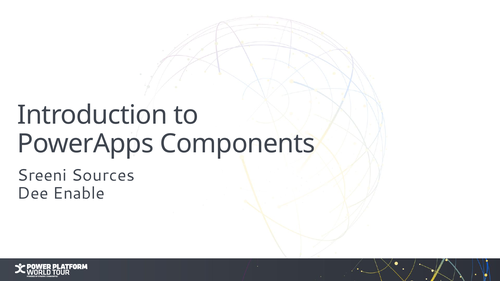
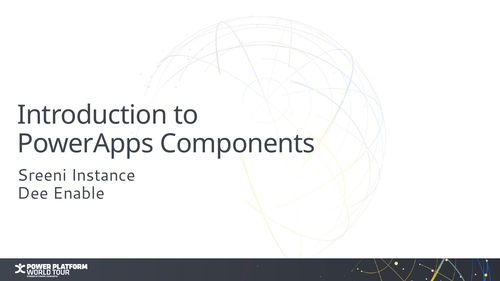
Sources: Sources -> Instance (103, 176)
